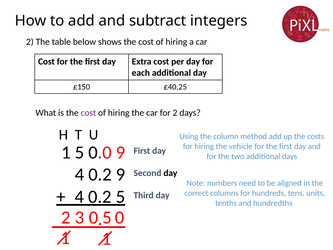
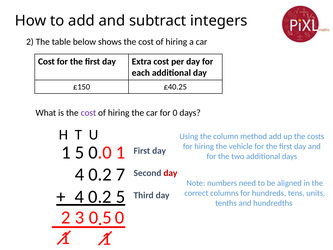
for 2: 2 -> 0 (175, 113)
0.0 9: 9 -> 1 (121, 152)
0.2 9: 9 -> 7 (120, 174)
day colour: black -> red (170, 173)
